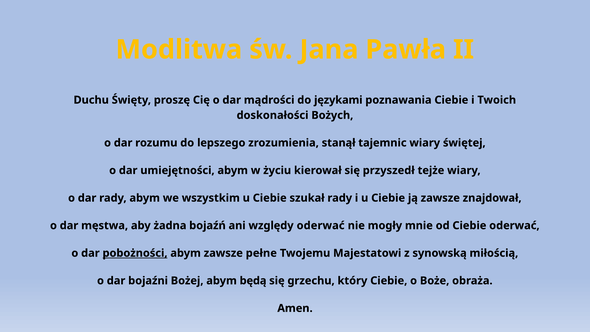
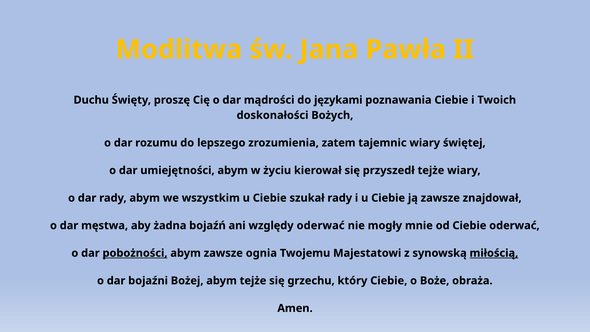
stanął: stanął -> zatem (339, 143)
pełne: pełne -> ognia (261, 253)
miłością underline: none -> present (494, 253)
abym będą: będą -> tejże (253, 281)
